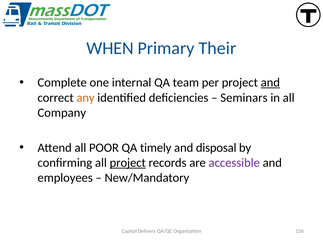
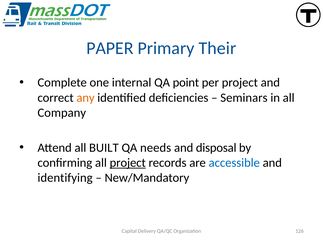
WHEN: WHEN -> PAPER (110, 48)
team: team -> point (186, 83)
and underline: present -> none (270, 83)
POOR: POOR -> BUILT (104, 148)
timely: timely -> needs (156, 148)
accessible colour: purple -> blue (234, 163)
employees: employees -> identifying (65, 178)
